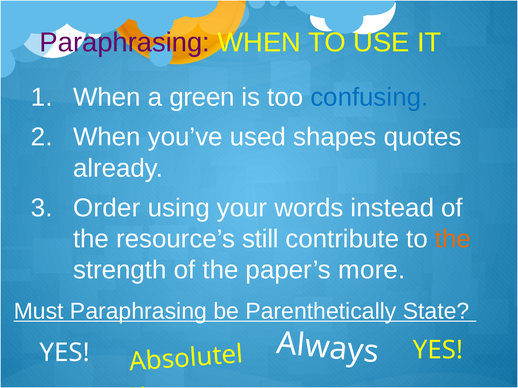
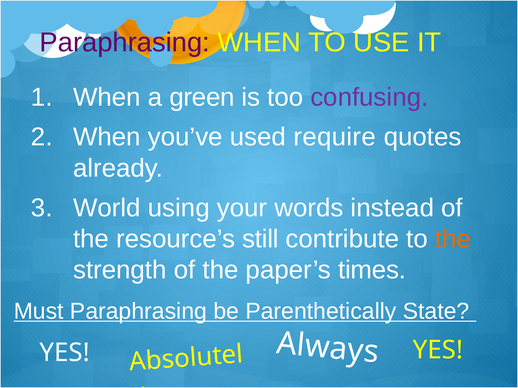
confusing colour: blue -> purple (369, 98)
shapes: shapes -> require (335, 137)
Order: Order -> World (107, 208)
more: more -> times (372, 270)
